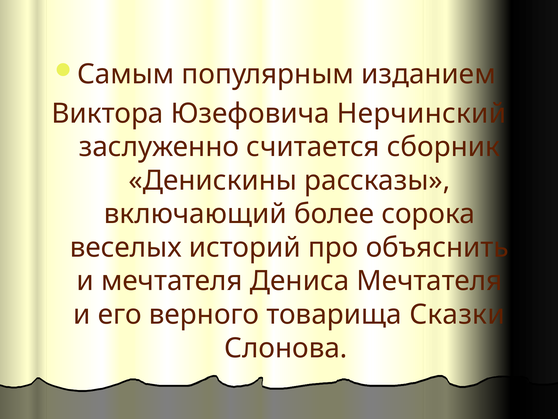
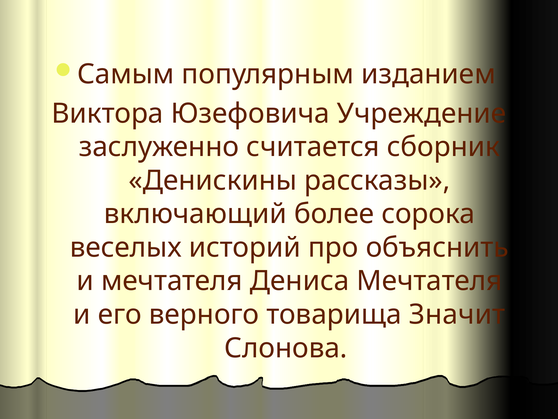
Нерчинский: Нерчинский -> Учреждение (422, 113)
Сказки: Сказки -> Значит (457, 314)
